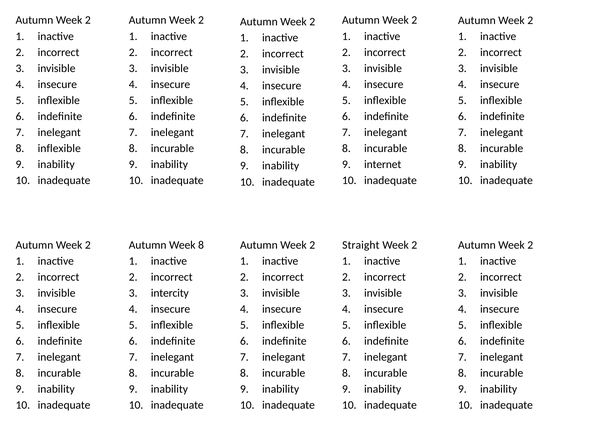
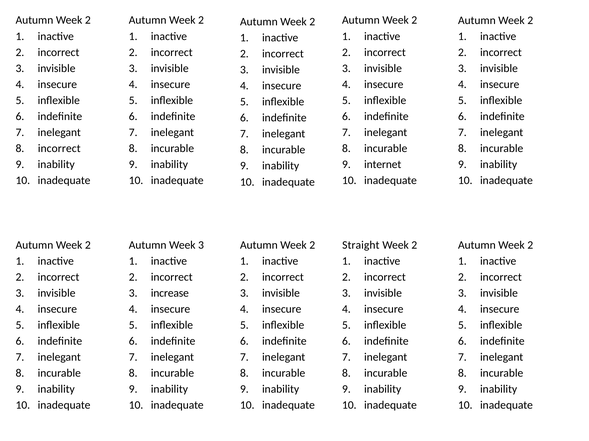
inflexible: inflexible -> incorrect (59, 149)
Week 8: 8 -> 3 (201, 245)
intercity: intercity -> increase (170, 294)
